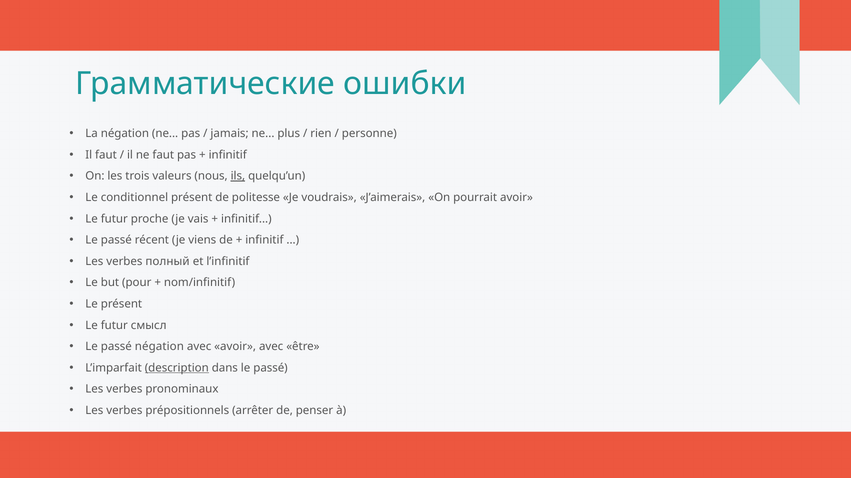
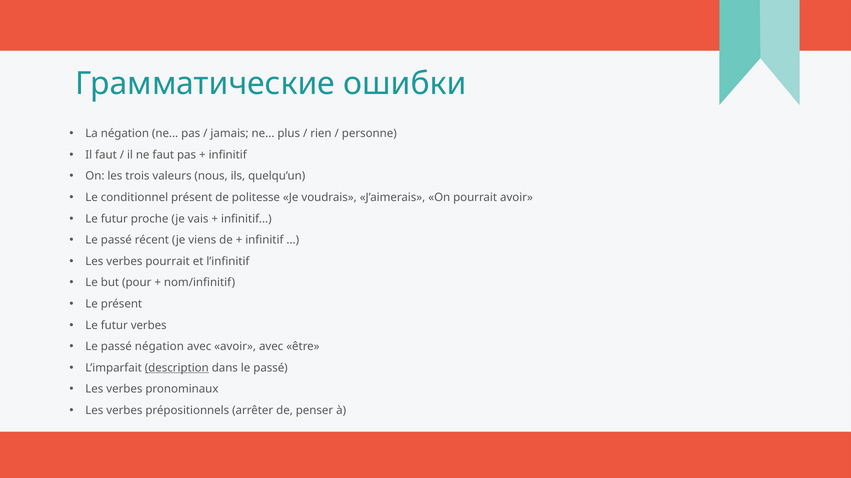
ils underline: present -> none (238, 176)
verbes полный: полный -> pourrait (168, 262)
futur смысл: смысл -> verbes (149, 326)
